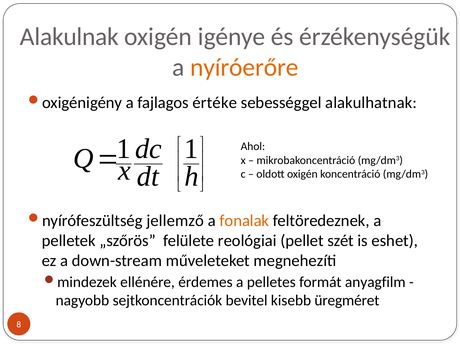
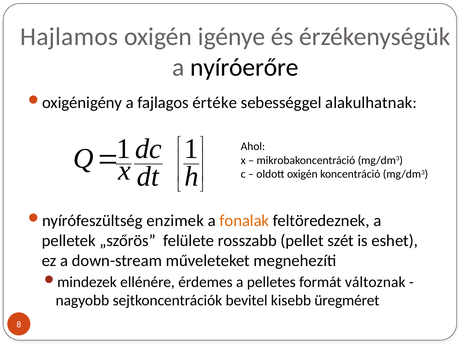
Alakulnak: Alakulnak -> Hajlamos (69, 37)
nyíróerőre colour: orange -> black (244, 67)
jellemző: jellemző -> enzimek (175, 221)
reológiai: reológiai -> rosszabb (247, 241)
anyagfilm: anyagfilm -> változnak (375, 282)
